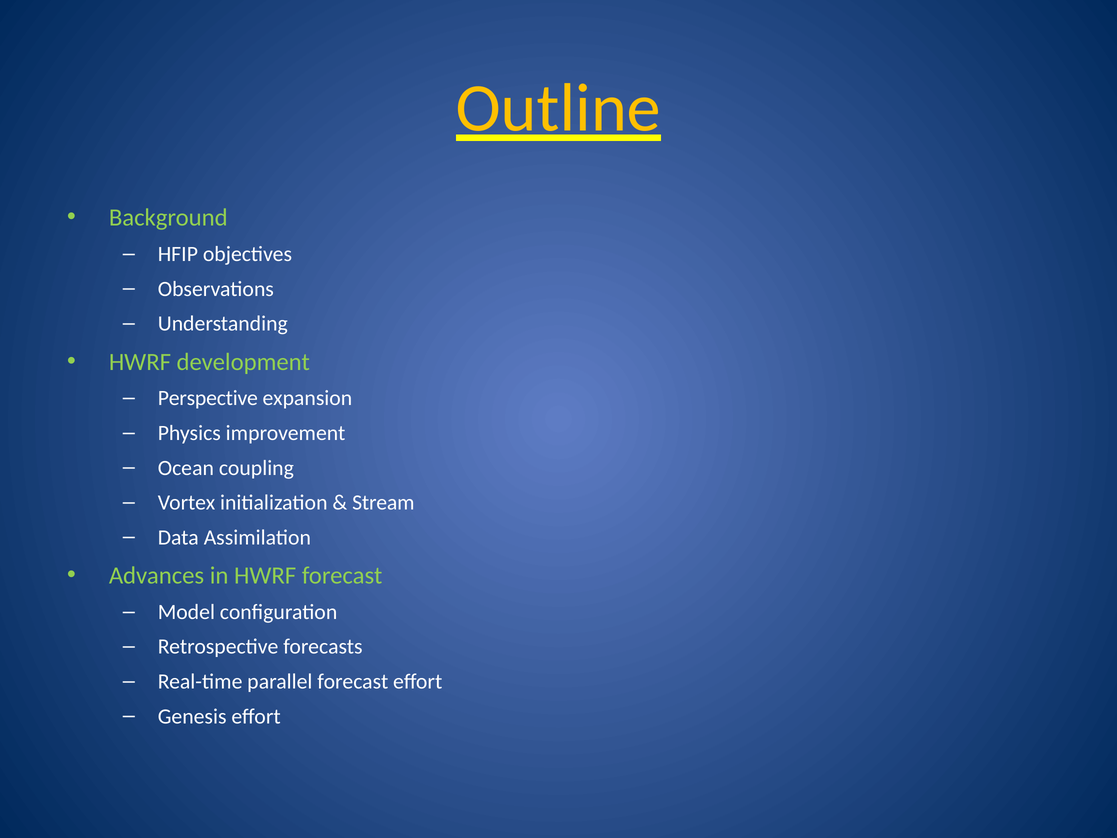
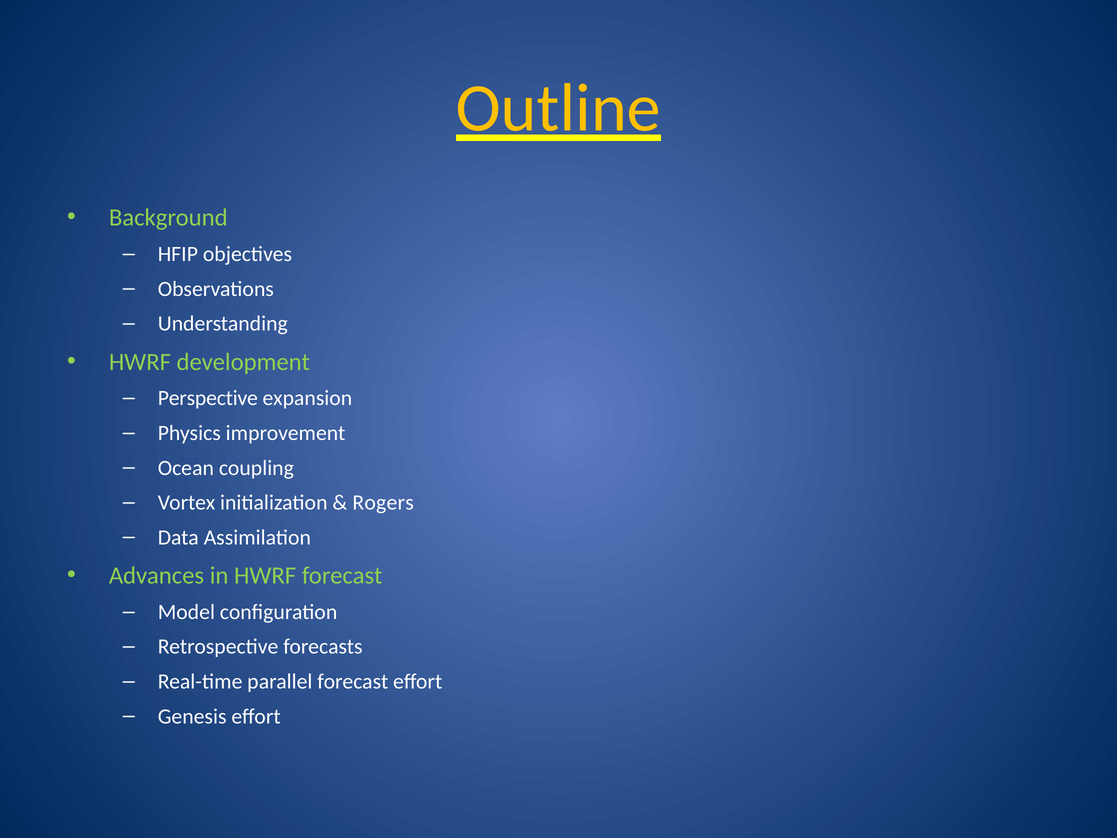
Stream: Stream -> Rogers (383, 503)
